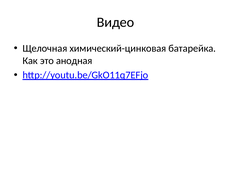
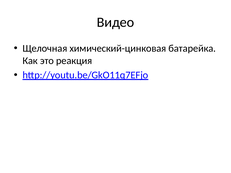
анодная: анодная -> реакция (74, 61)
